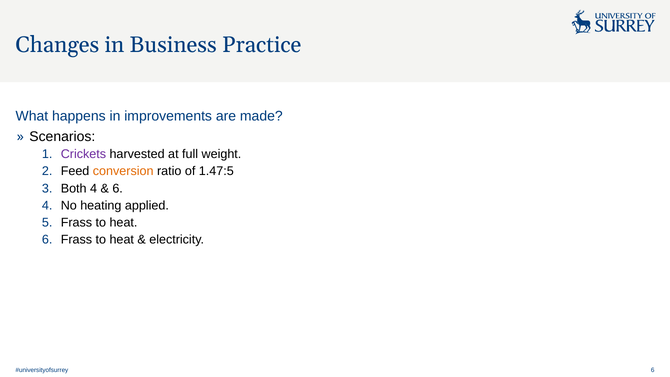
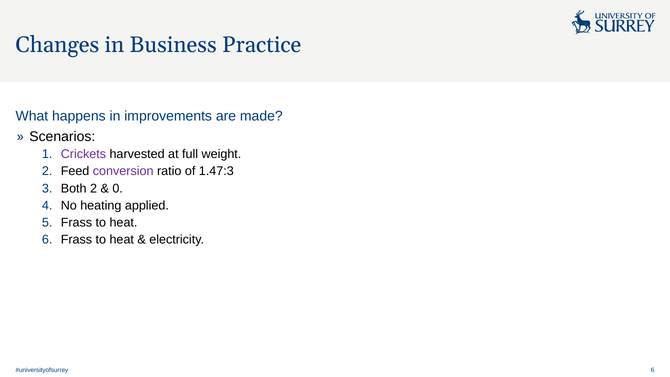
conversion colour: orange -> purple (123, 171)
1.47:5: 1.47:5 -> 1.47:3 (216, 171)
Both 4: 4 -> 2 (94, 188)
6: 6 -> 0 (118, 188)
